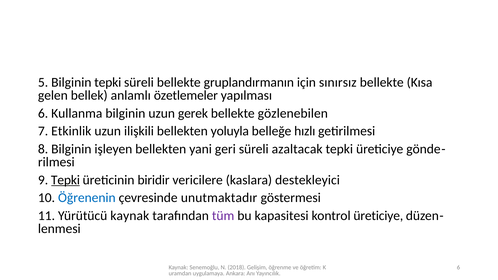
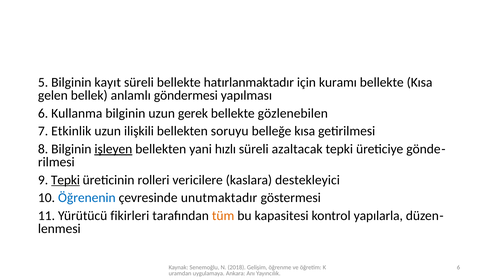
Bilginin tepki: tepki -> kayıt (108, 82)
gruplandırmanın: gruplandırmanın -> hatırlanmaktadır (249, 82)
sınırsız: sınırsız -> kuramı (338, 82)
özetlemeler: özetlemeler -> göndermesi (186, 96)
yoluyla: yoluyla -> soruyu (230, 131)
belleğe hızlı: hızlı -> kısa (305, 131)
işleyen underline: none -> present (113, 149)
geri: geri -> hızlı (225, 149)
biridir: biridir -> rolleri (154, 180)
Yürütücü kaynak: kaynak -> fikirleri (130, 216)
tüm colour: purple -> orange (223, 216)
kontrol üreticiye: üreticiye -> yapılarla (378, 216)
